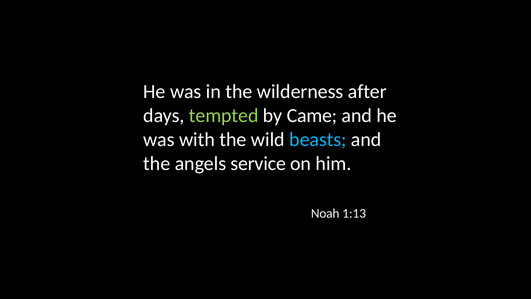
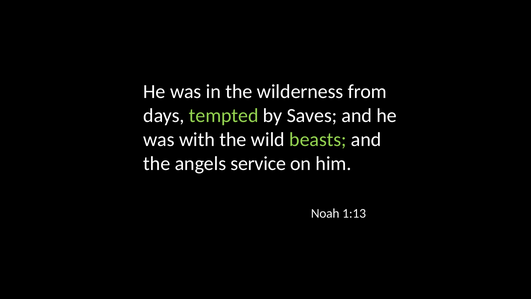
after: after -> from (367, 92)
Came: Came -> Saves (312, 116)
beasts colour: light blue -> light green (318, 139)
